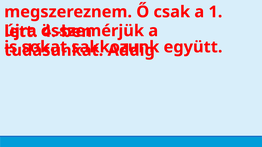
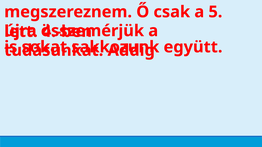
1: 1 -> 5 (215, 12)
